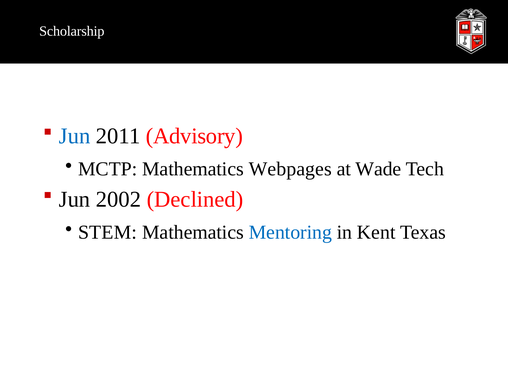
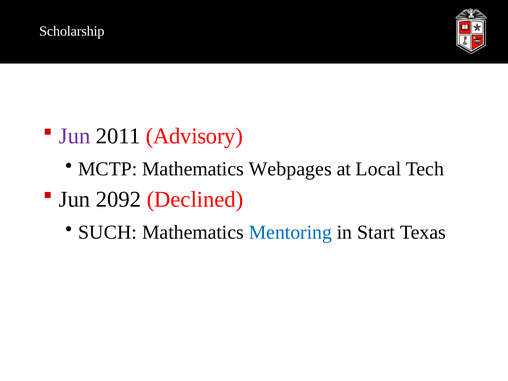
Jun colour: blue -> purple (75, 136)
Wade: Wade -> Local (378, 169)
2002: 2002 -> 2092 (119, 199)
STEM: STEM -> SUCH (107, 232)
Kent: Kent -> Start (376, 232)
